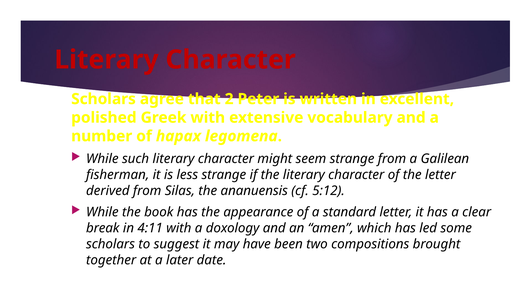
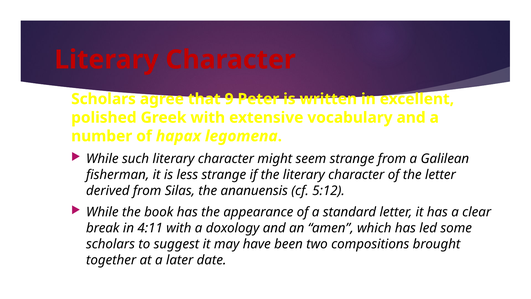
2: 2 -> 9 (229, 99)
